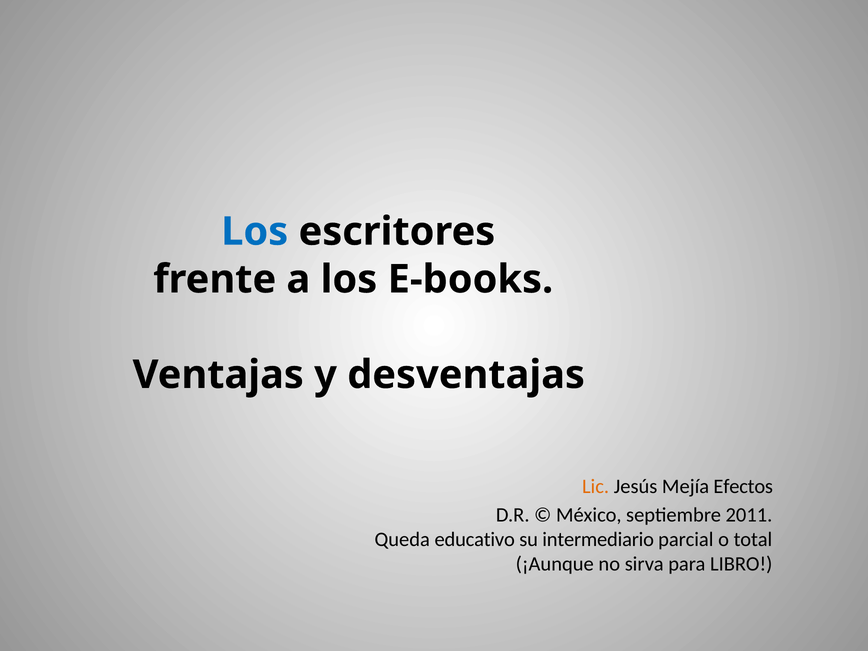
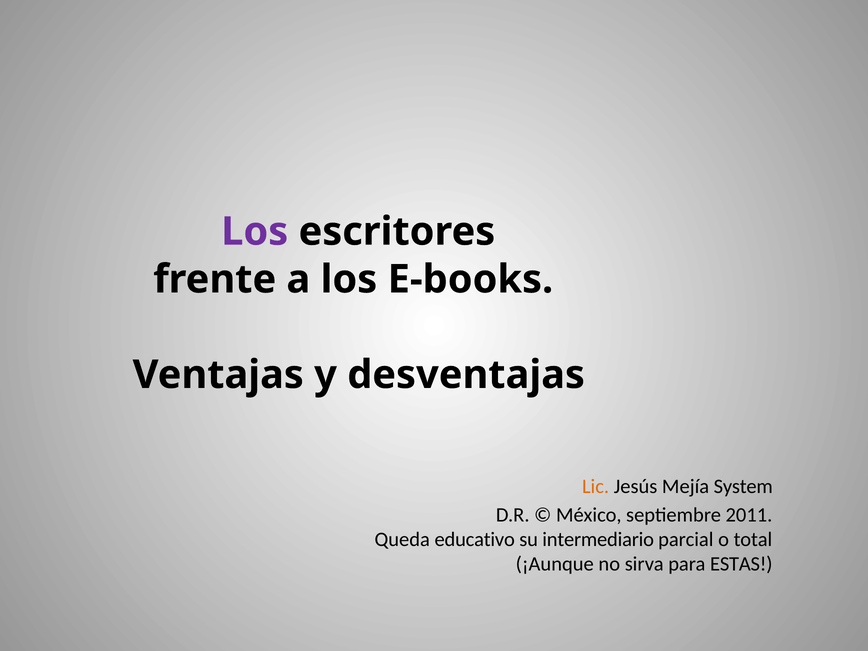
Los colour: blue -> purple (255, 232)
Efectos: Efectos -> System (743, 487)
LIBRO: LIBRO -> ESTAS (741, 564)
